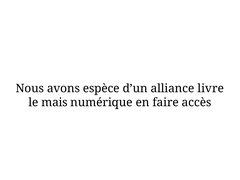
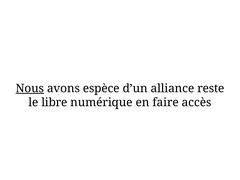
Nous underline: none -> present (30, 88)
livre: livre -> reste (211, 88)
mais: mais -> libre (54, 102)
